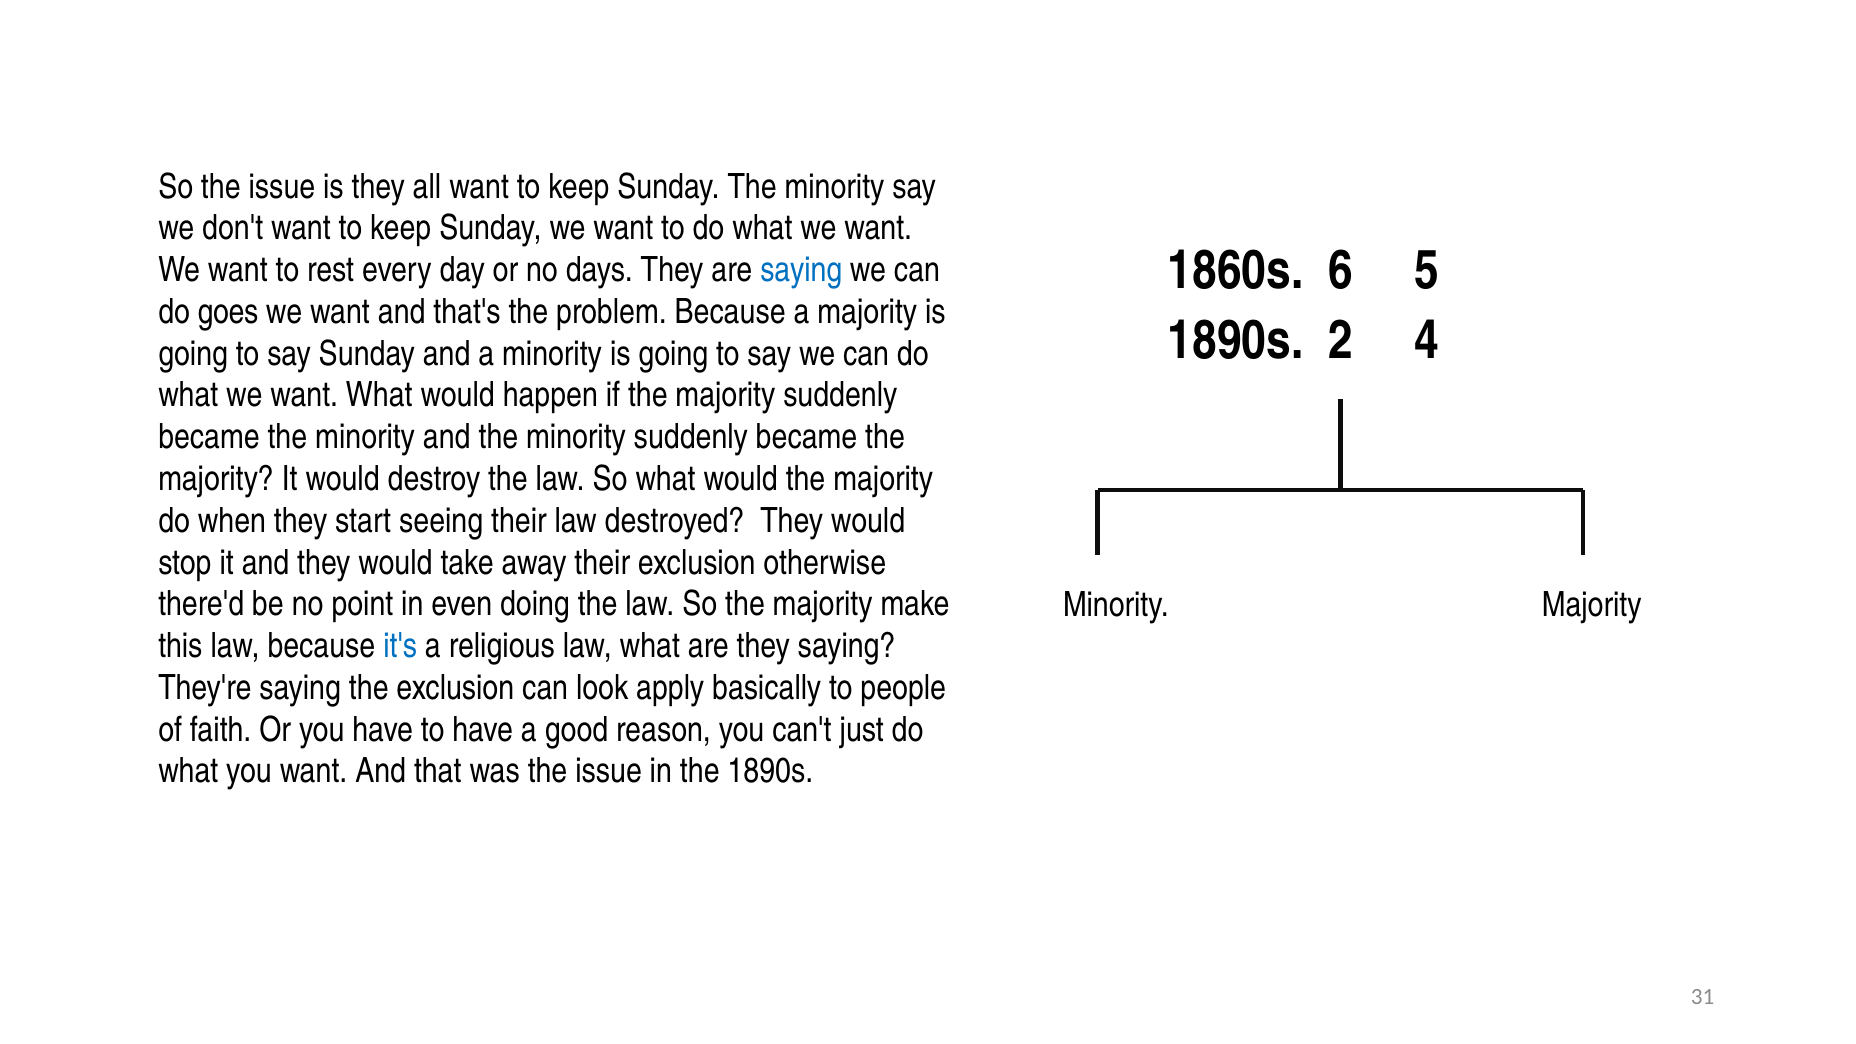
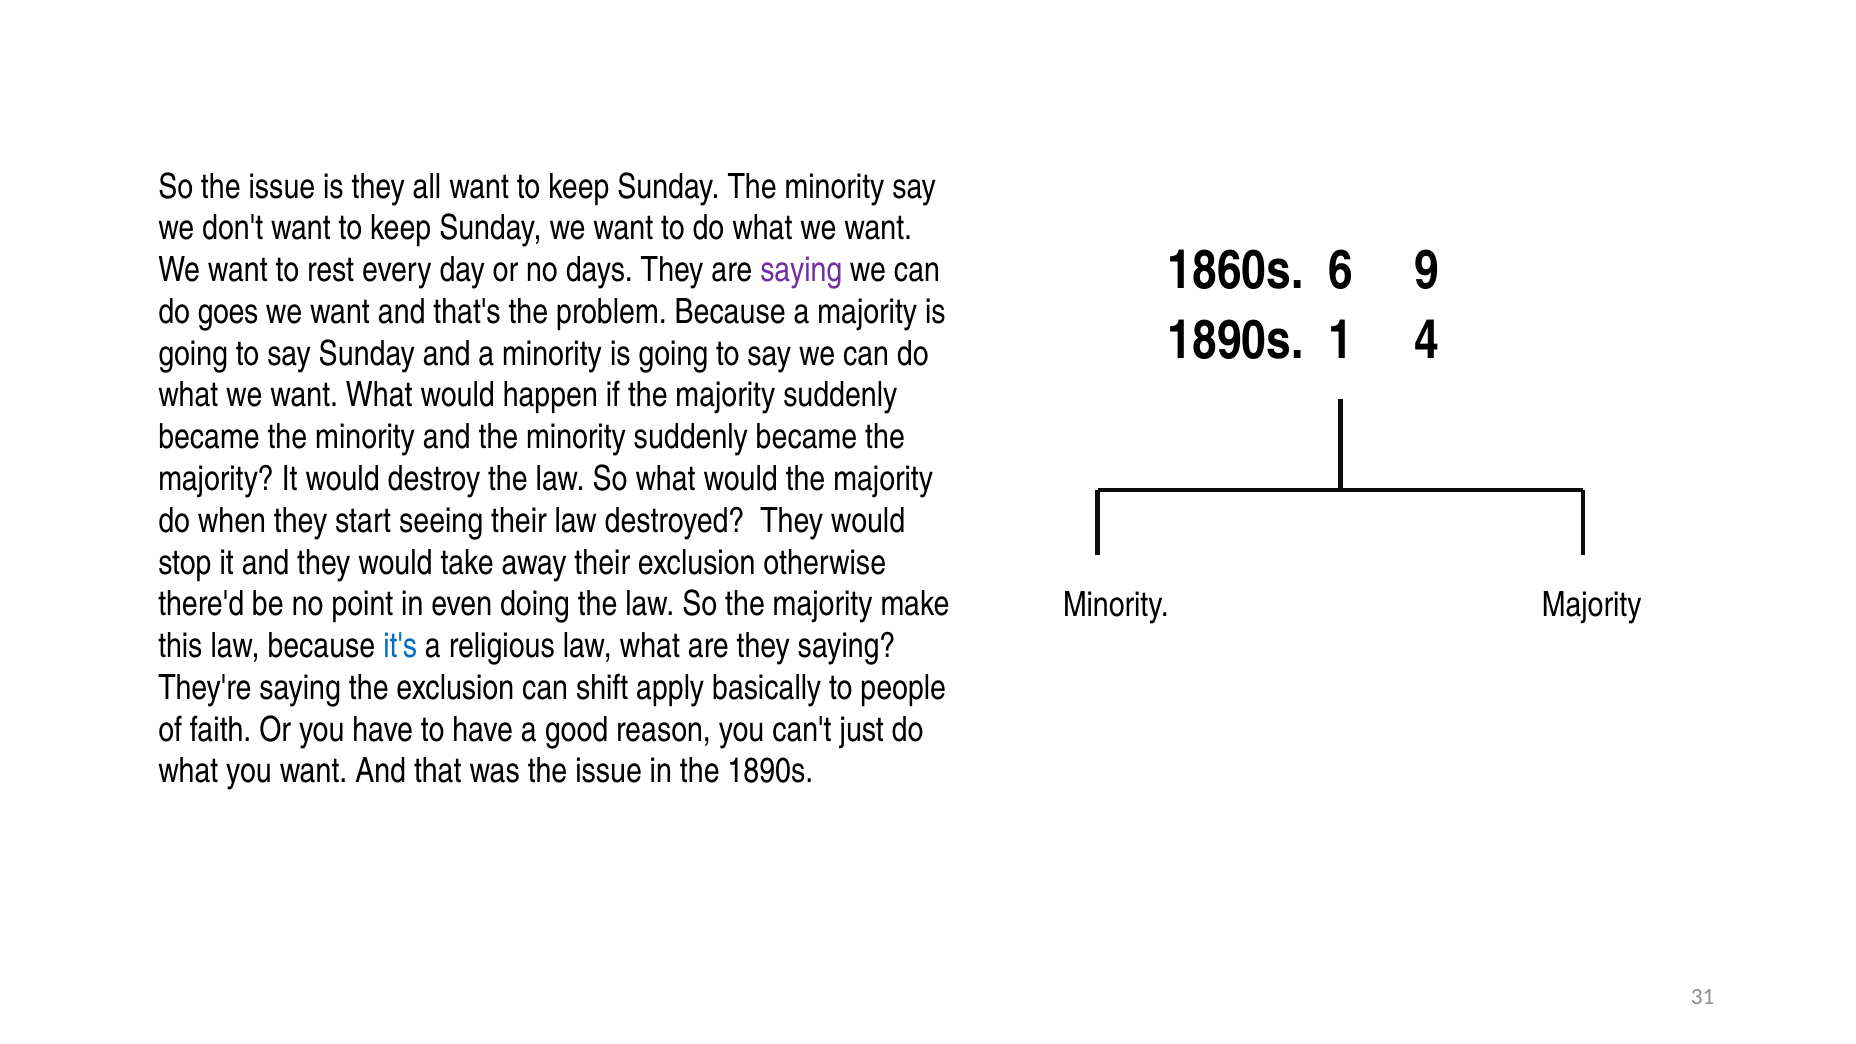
5: 5 -> 9 (1427, 271)
saying colour: blue -> purple (801, 270)
2: 2 -> 1 (1340, 340)
look: look -> shift (602, 688)
